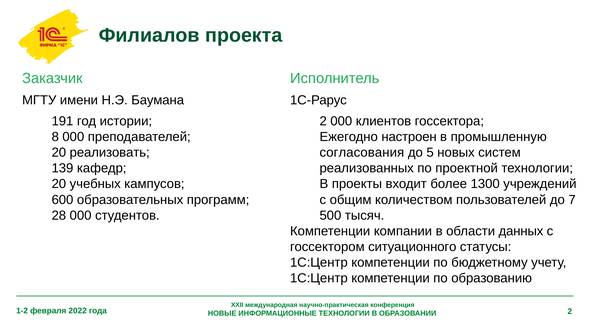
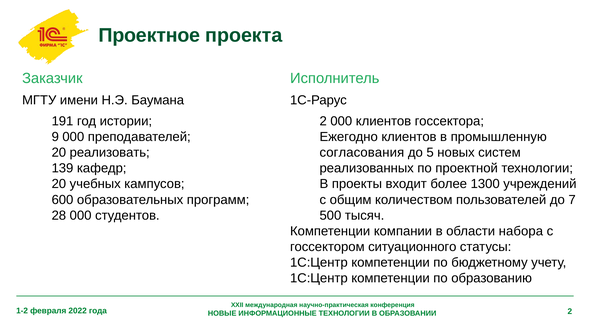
Филиалов: Филиалов -> Проектное (149, 35)
8: 8 -> 9 (55, 137)
Ежегодно настроен: настроен -> клиентов (409, 137)
данных: данных -> набора (521, 231)
